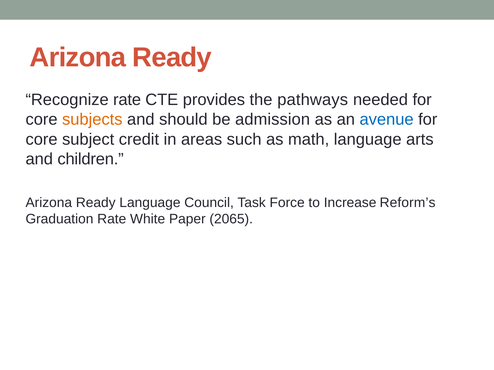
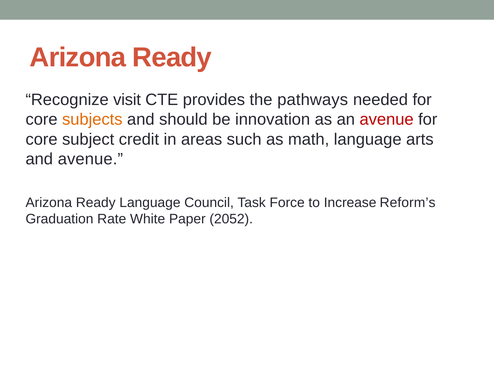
Recognize rate: rate -> visit (127, 100)
admission: admission -> innovation (273, 120)
avenue colour: blue -> red (387, 120)
and children: children -> avenue (90, 159)
2065: 2065 -> 2052 (231, 219)
